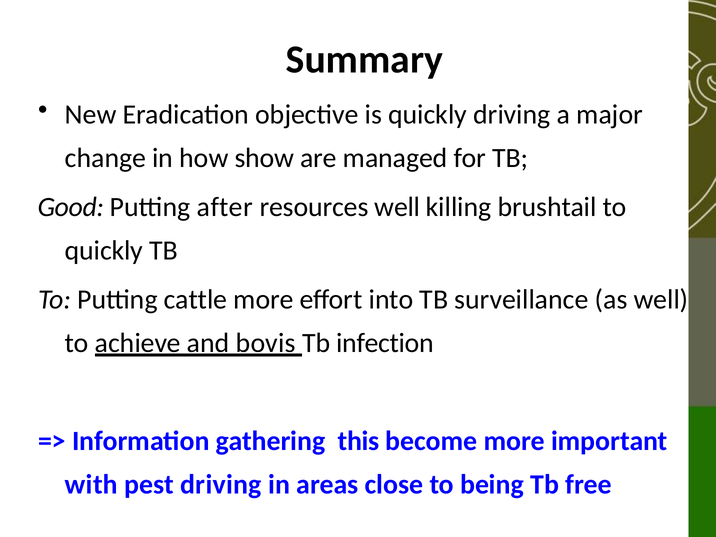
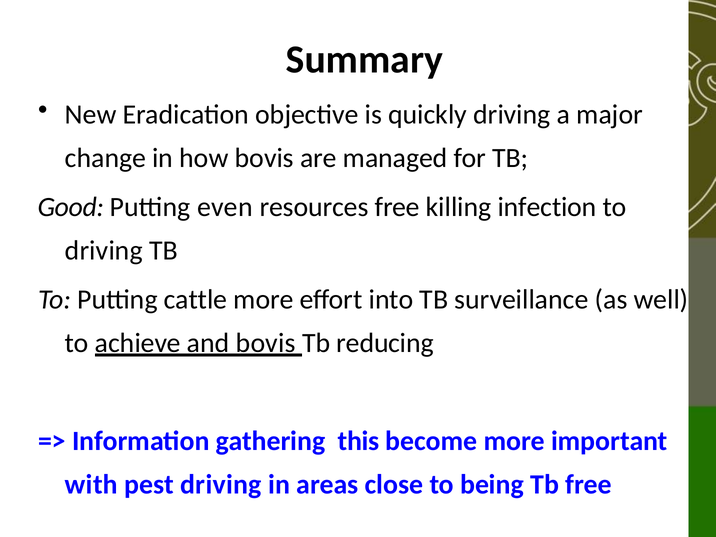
how show: show -> bovis (264, 158)
after: after -> even (225, 207)
resources well: well -> free (397, 207)
brushtail: brushtail -> infection (547, 207)
quickly: quickly -> driving (104, 251)
infection: infection -> reducing (385, 343)
